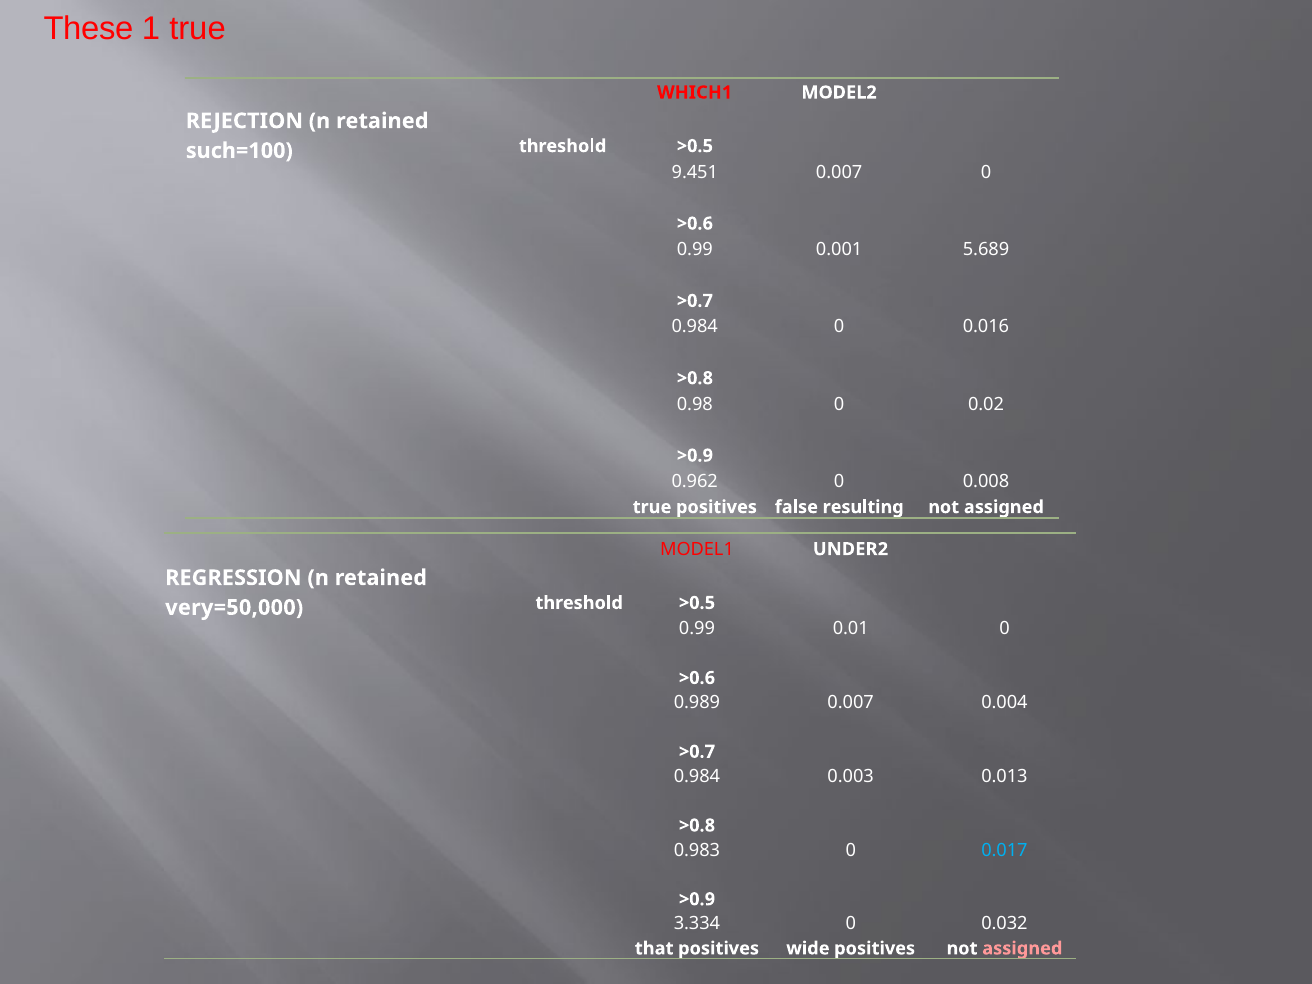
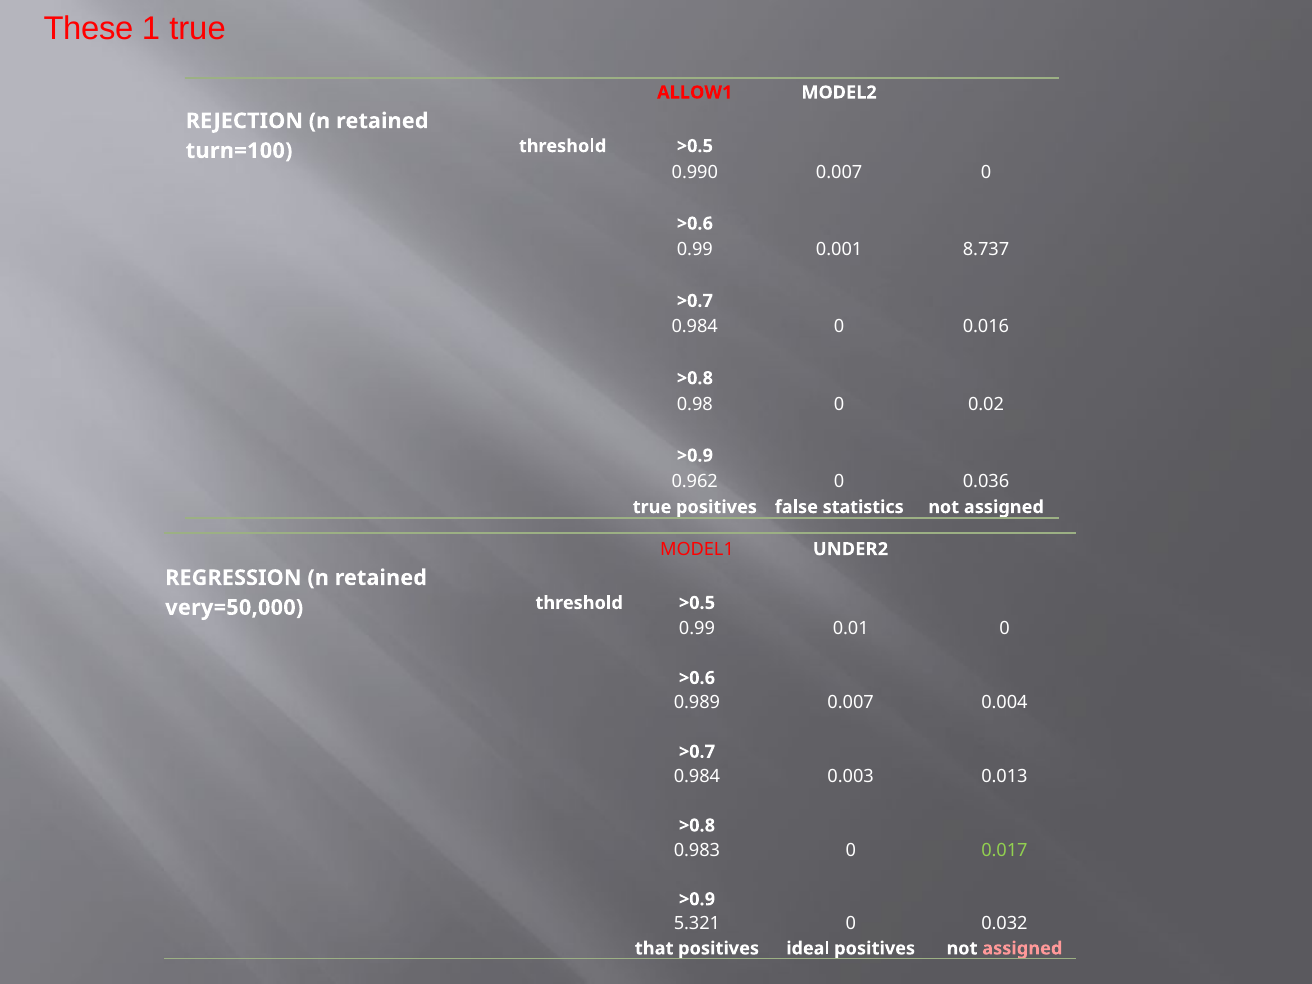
WHICH1: WHICH1 -> ALLOW1 (695, 92)
such=100: such=100 -> turn=100 (239, 151)
9.451: 9.451 -> 0.990 (695, 172)
5.689: 5.689 -> 8.737 (986, 249)
0.008: 0.008 -> 0.036 (986, 481)
resulting: resulting -> statistics (863, 507)
0.017 colour: light blue -> light green (1004, 850)
3.334: 3.334 -> 5.321 (697, 924)
wide: wide -> ideal (808, 948)
